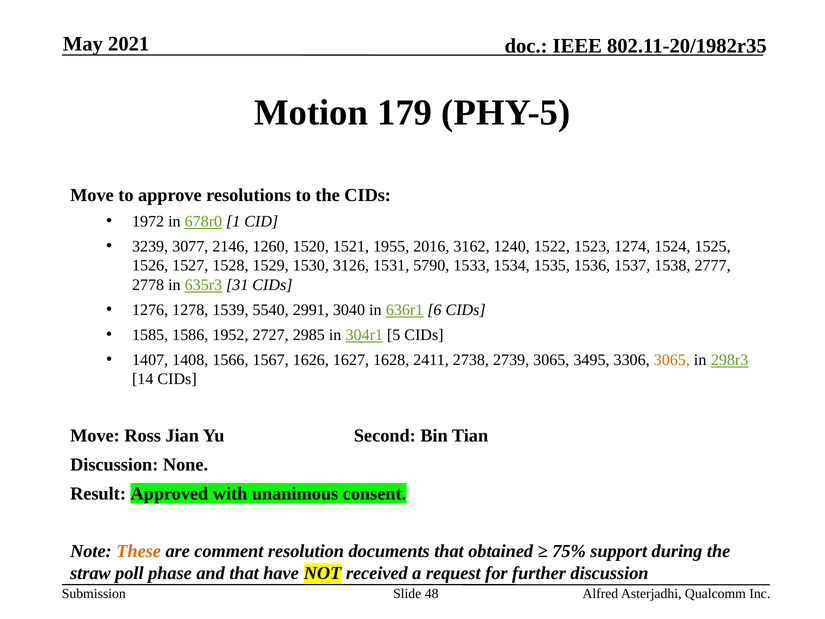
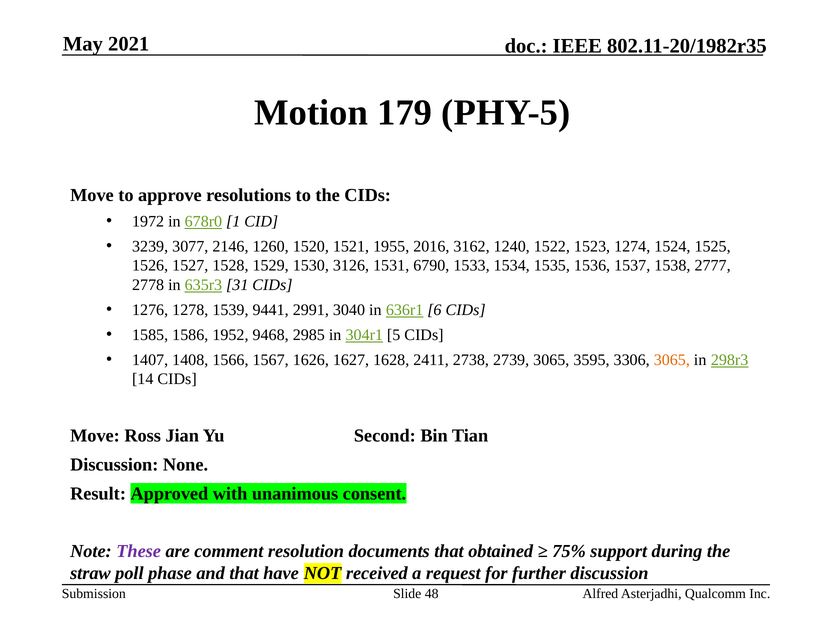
5790: 5790 -> 6790 (431, 266)
5540: 5540 -> 9441 (271, 310)
2727: 2727 -> 9468 (271, 335)
3495: 3495 -> 3595 (591, 360)
These colour: orange -> purple (139, 551)
